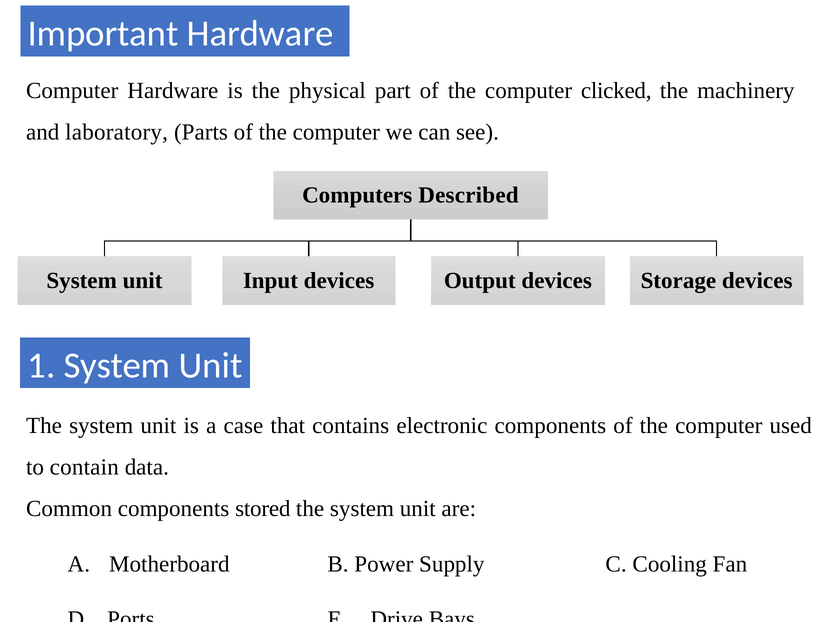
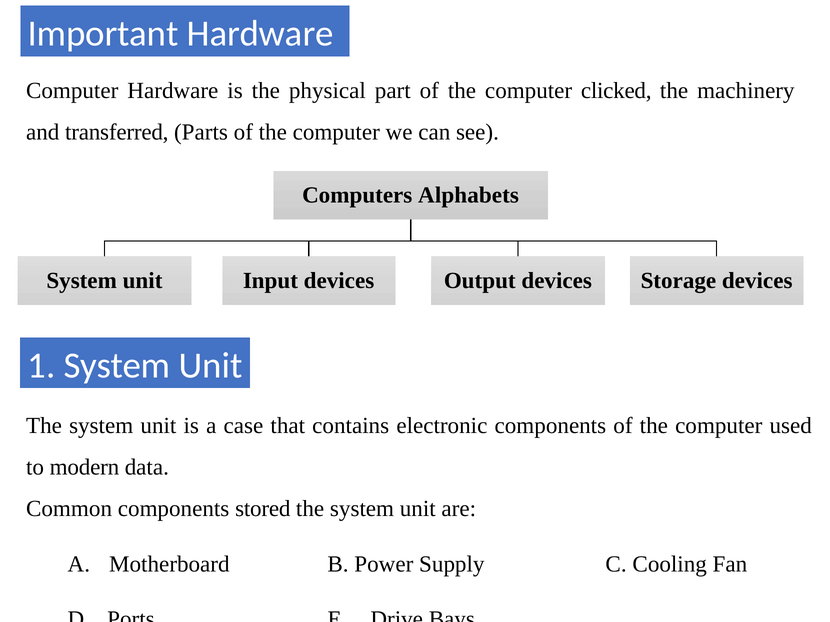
laboratory: laboratory -> transferred (117, 132)
Described: Described -> Alphabets (469, 195)
contain: contain -> modern (84, 468)
